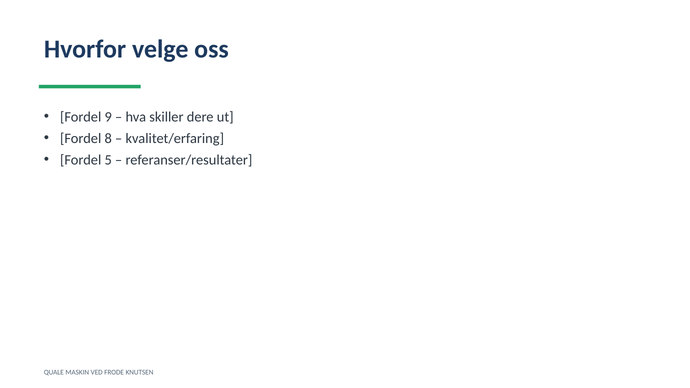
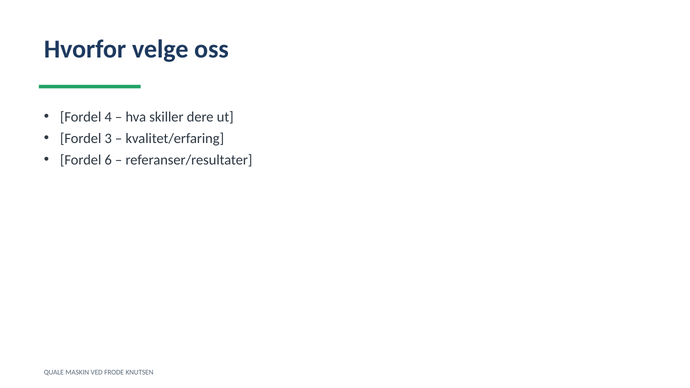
9: 9 -> 4 (108, 117)
8: 8 -> 3 (108, 138)
5: 5 -> 6 (108, 160)
